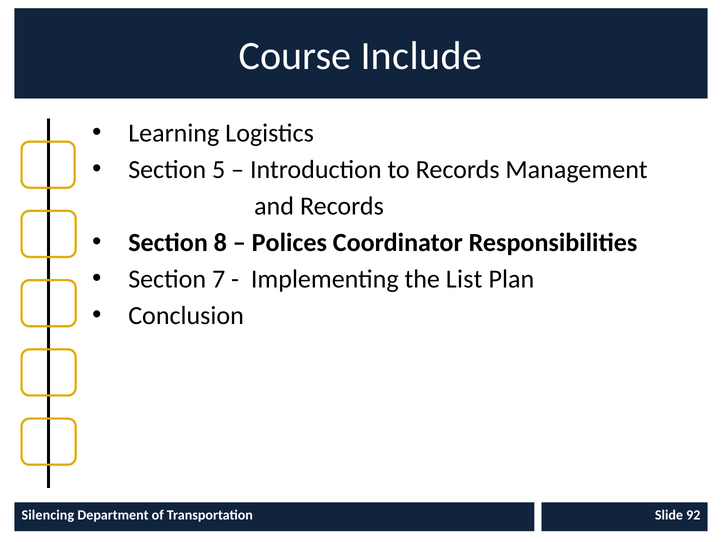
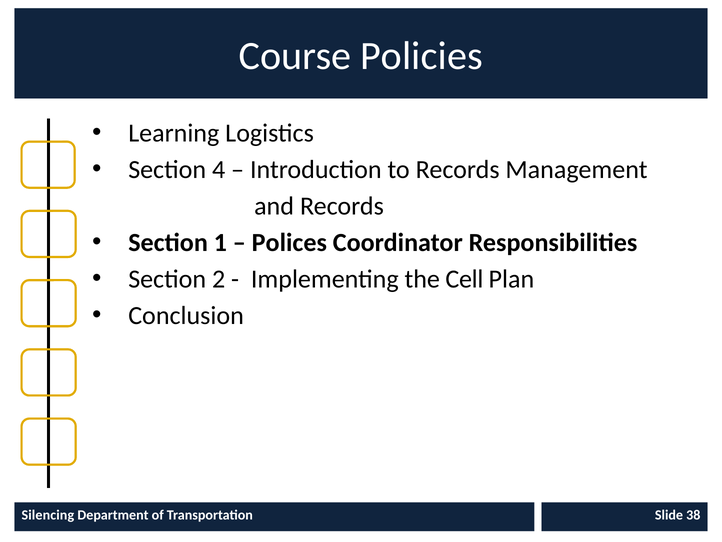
Include: Include -> Policies (421, 56)
5: 5 -> 4 (219, 169)
8: 8 -> 1 (220, 242)
7: 7 -> 2 (219, 279)
List: List -> Cell (464, 279)
92: 92 -> 38 (693, 515)
